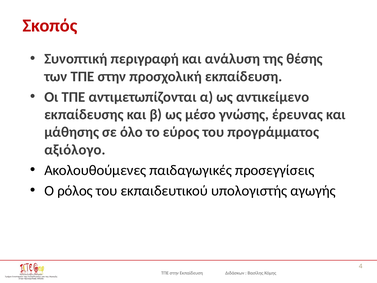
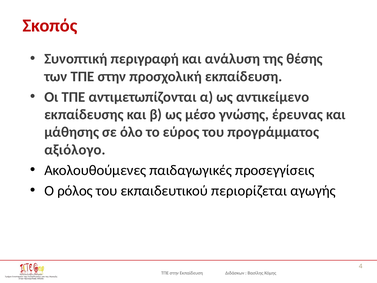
υπολογιστής: υπολογιστής -> περιορίζεται (249, 191)
